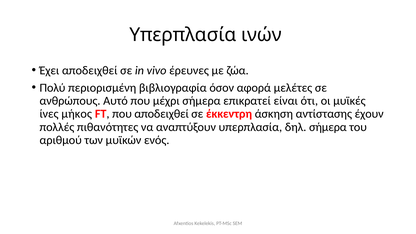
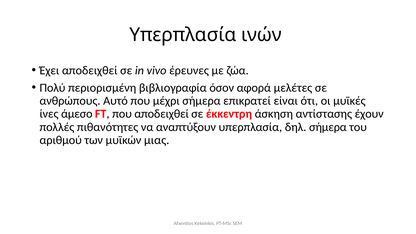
μήκος: μήκος -> άμεσο (77, 114)
ενός: ενός -> μιας (157, 140)
